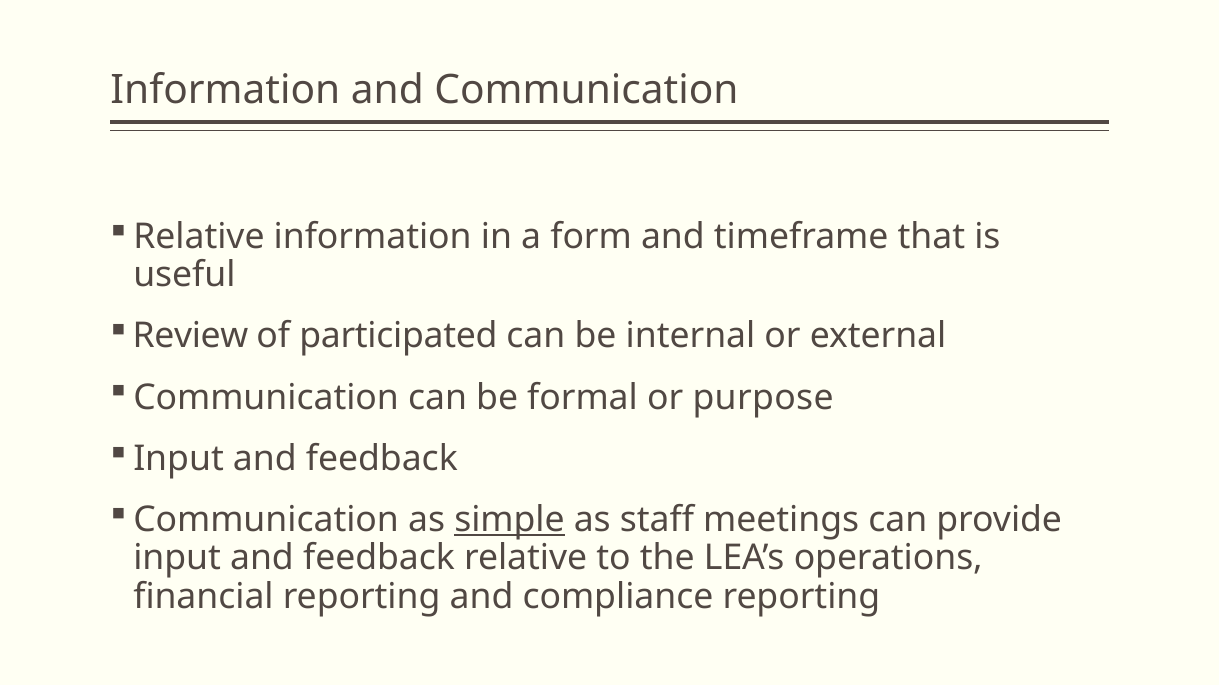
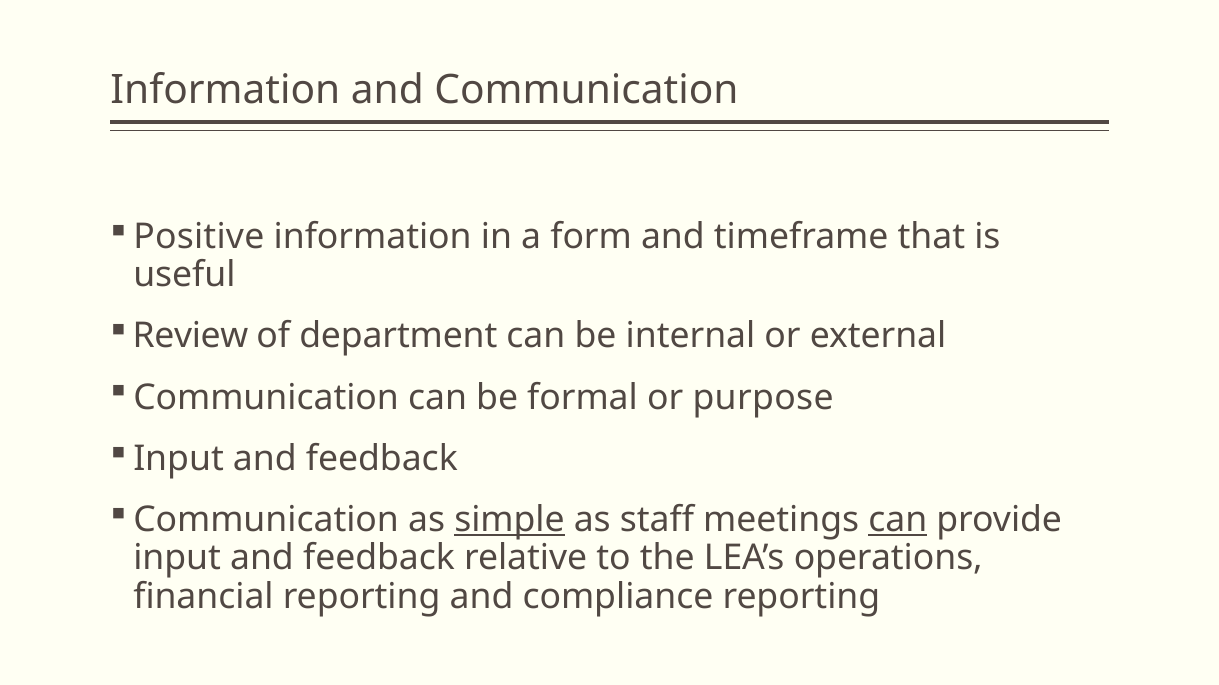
Relative: Relative -> Positive (199, 237)
participated: participated -> department (398, 337)
can underline: none -> present (898, 520)
